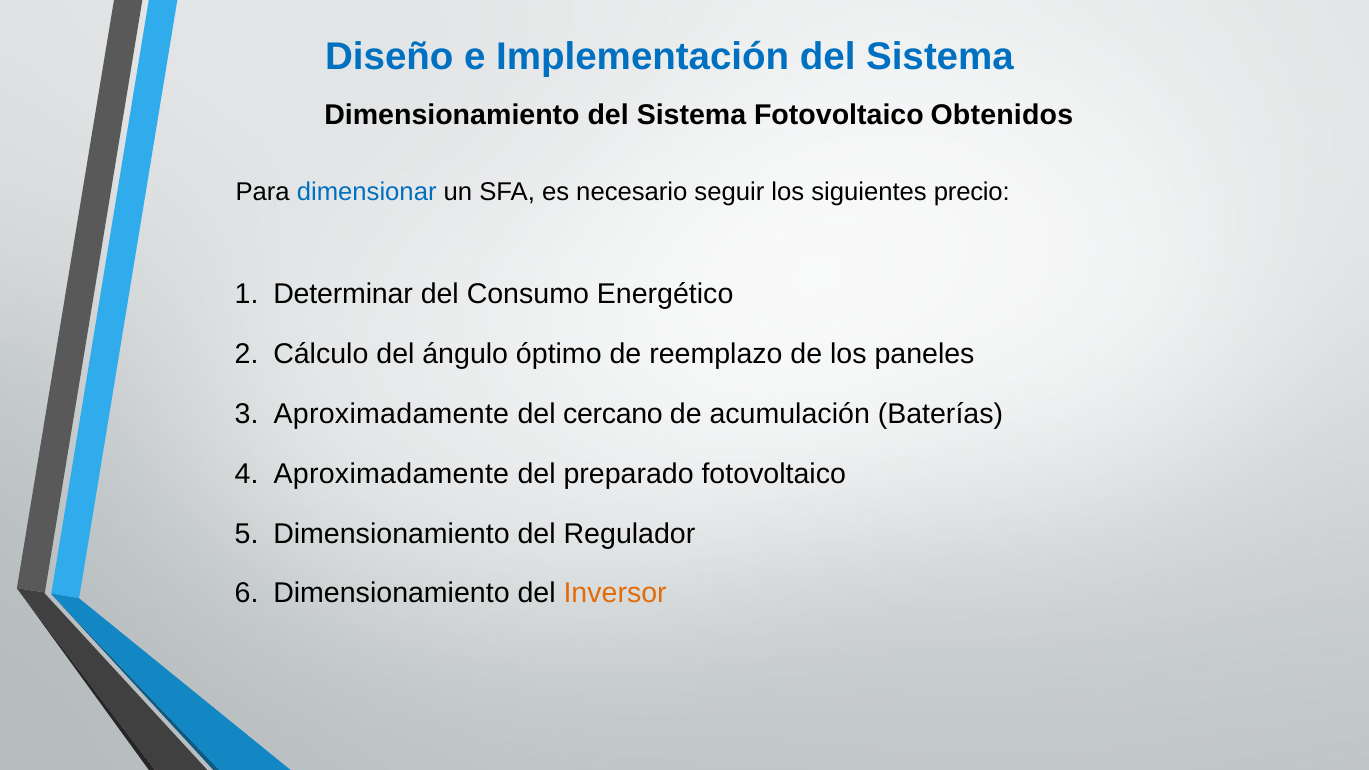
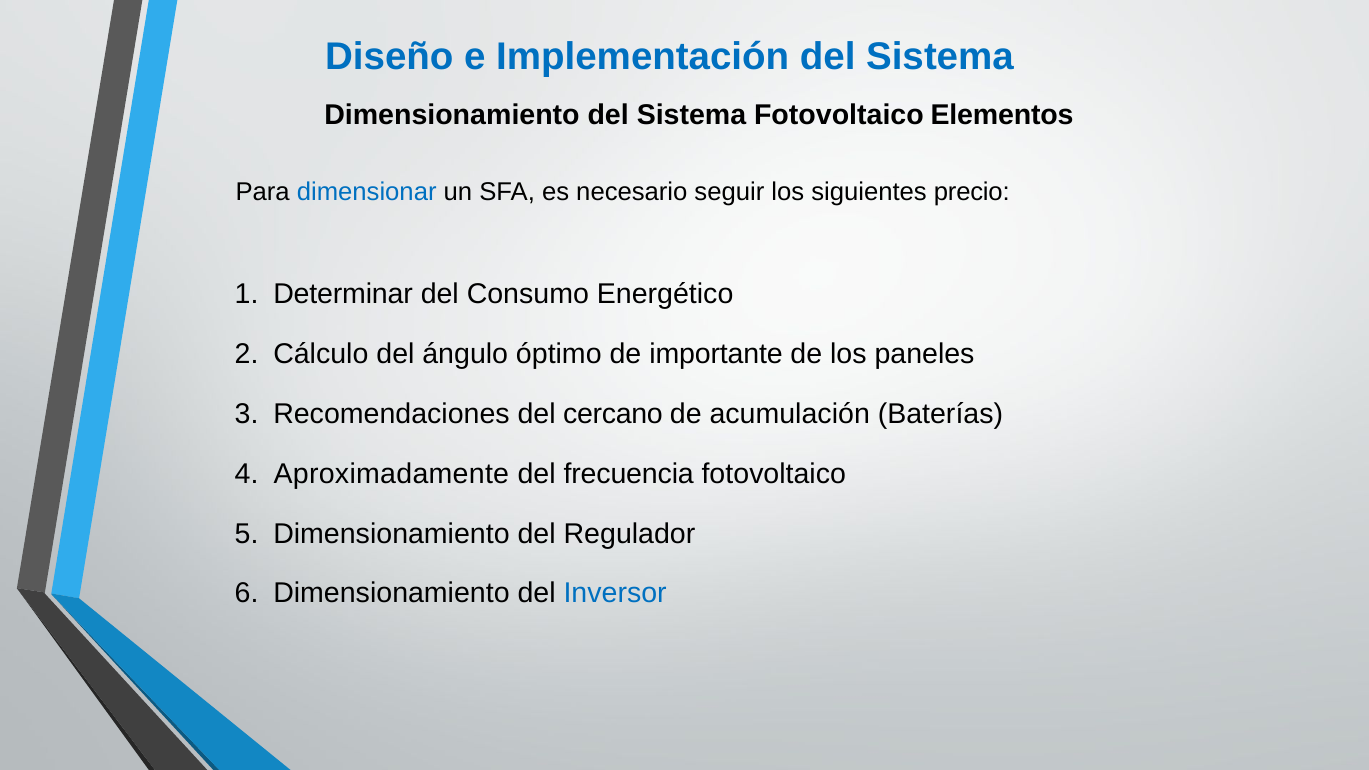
Obtenidos: Obtenidos -> Elementos (1002, 115)
reemplazo: reemplazo -> importante (716, 354)
Aproximadamente: Aproximadamente -> Recomendaciones (391, 414)
preparado: preparado -> frecuencia (629, 474)
Inversor colour: orange -> blue (615, 594)
